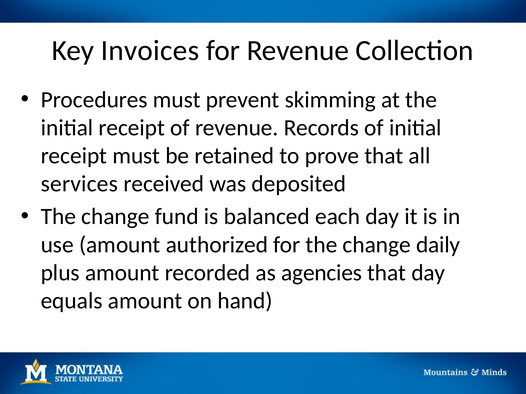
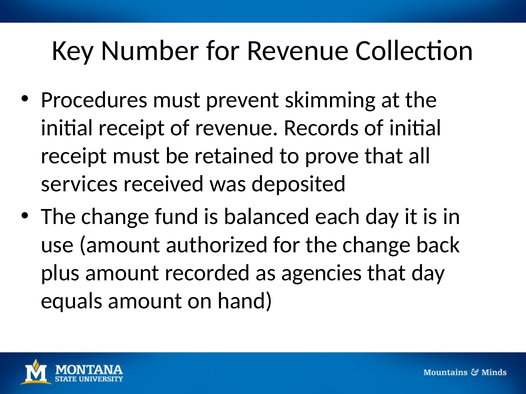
Invoices: Invoices -> Number (150, 51)
daily: daily -> back (438, 245)
